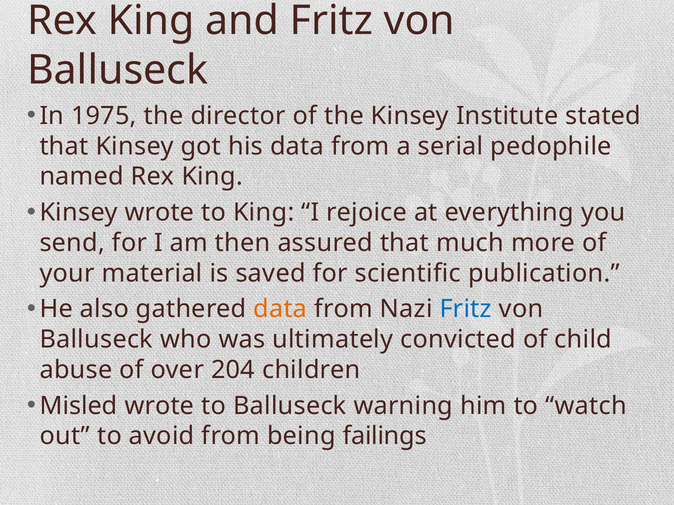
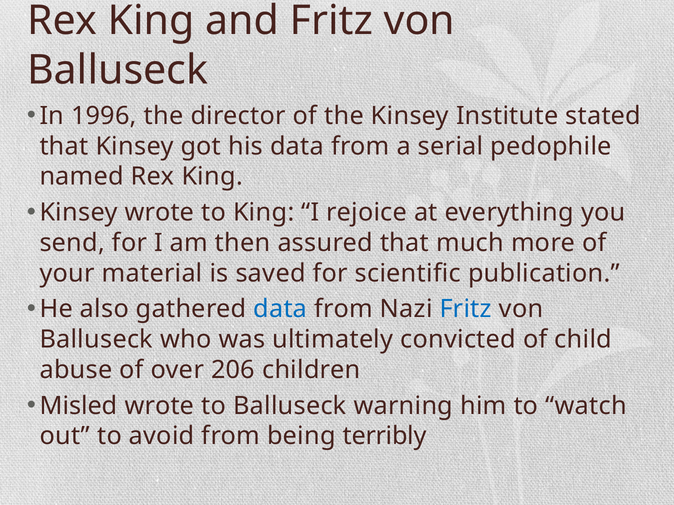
1975: 1975 -> 1996 (104, 116)
data colour: orange -> blue (280, 309)
204: 204 -> 206 (233, 370)
failings: failings -> terribly (385, 436)
